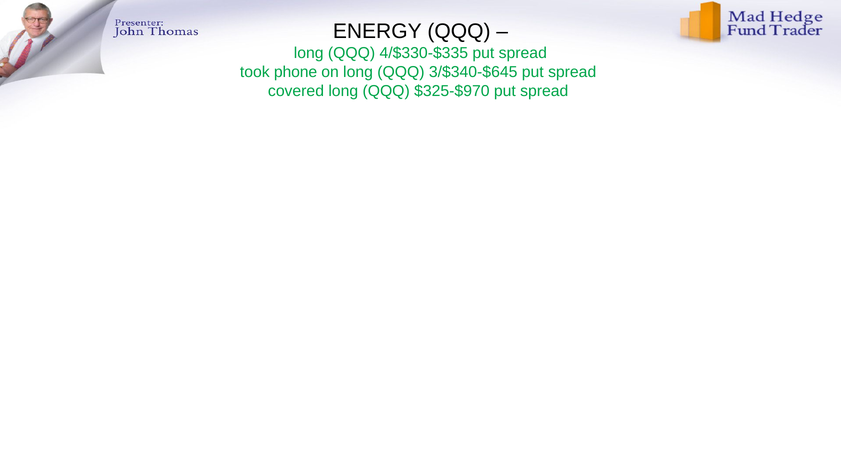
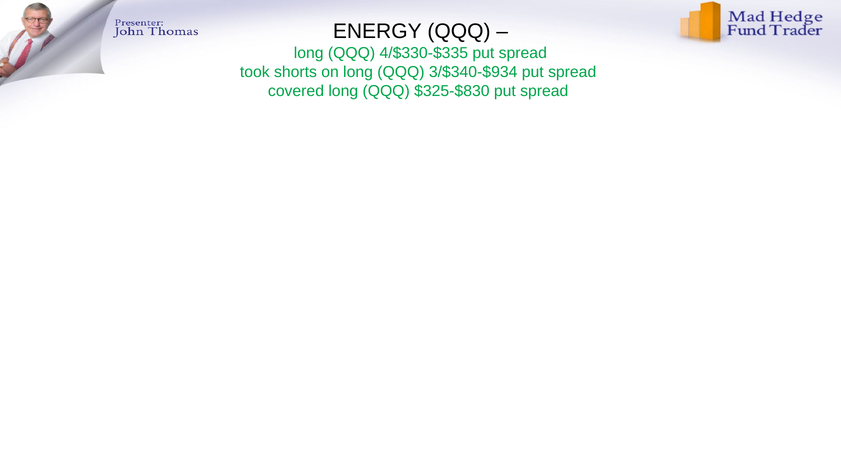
phone: phone -> shorts (295, 72)
3/$340-$645: 3/$340-$645 -> 3/$340-$934 (473, 72)
$325-$970: $325-$970 -> $325-$830 (452, 91)
